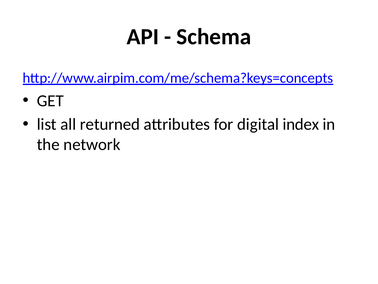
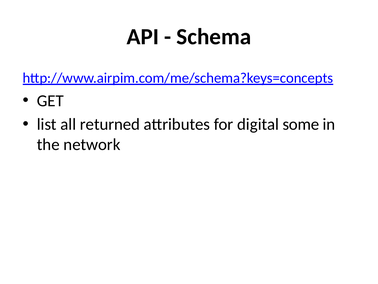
index: index -> some (301, 124)
